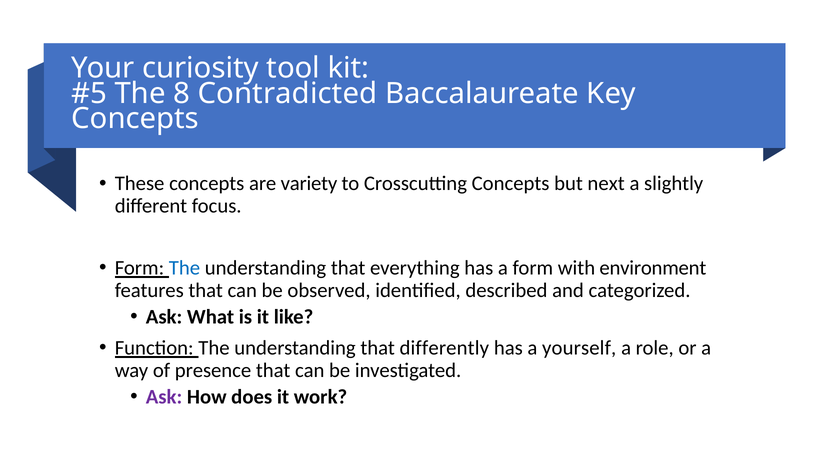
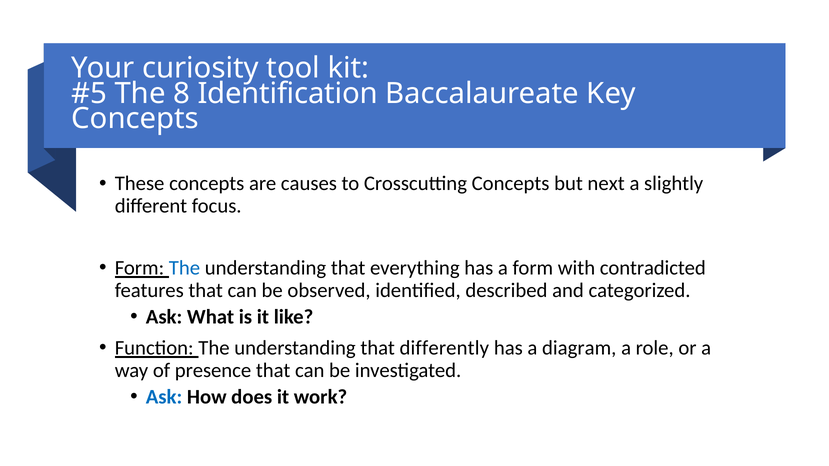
Contradicted: Contradicted -> Identification (288, 94)
variety: variety -> causes (309, 184)
environment: environment -> contradicted (653, 268)
yourself: yourself -> diagram (579, 348)
Ask colour: purple -> blue (164, 397)
